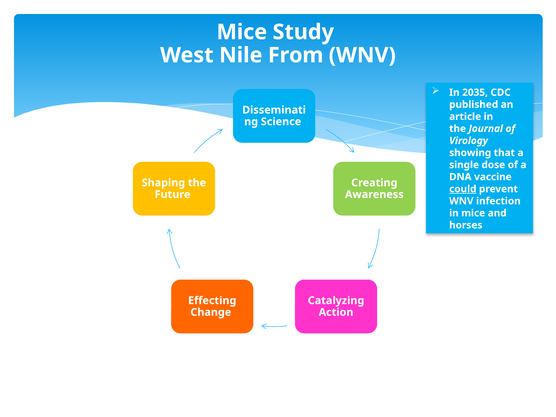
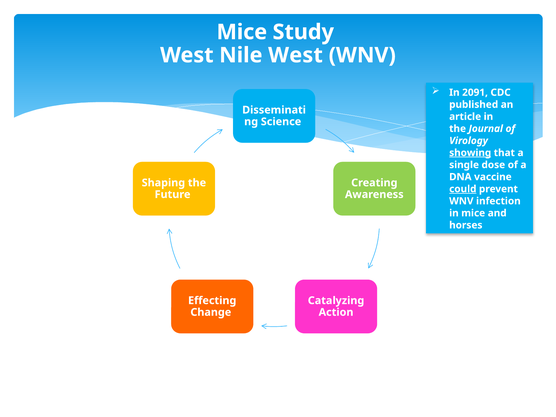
Nile From: From -> West (295, 55)
2035: 2035 -> 2091 (475, 92)
showing underline: none -> present (470, 153)
